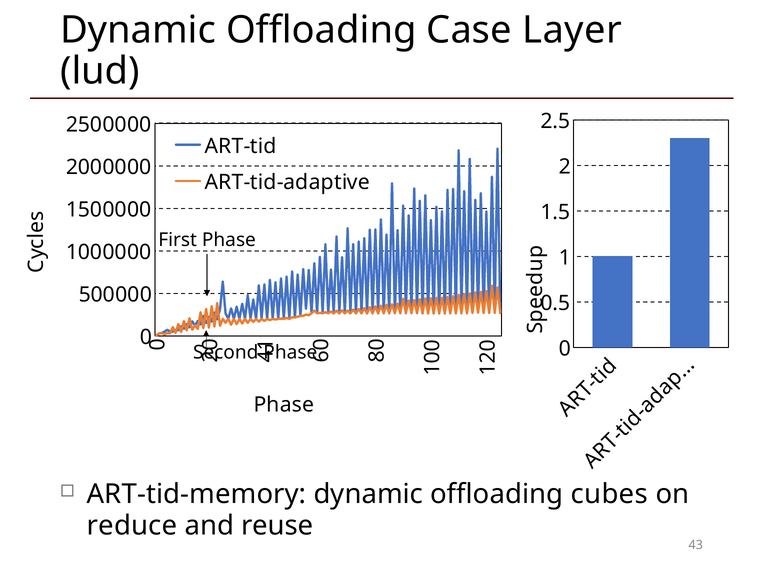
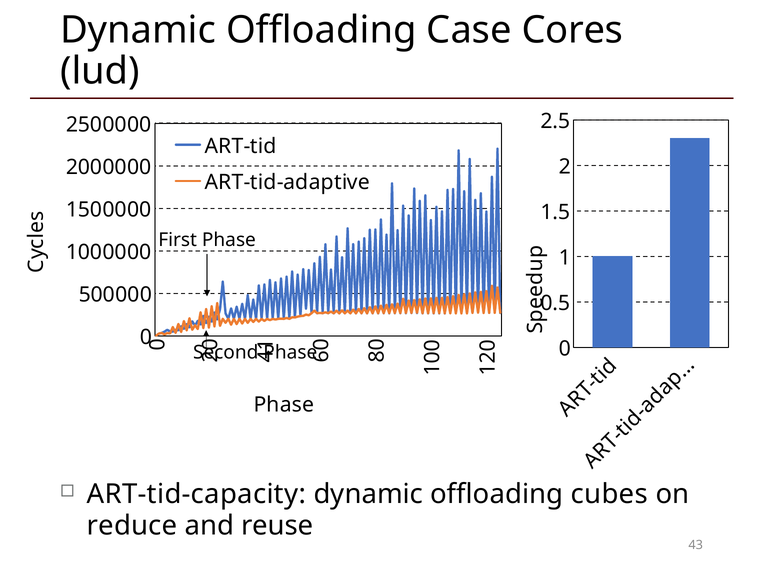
Layer: Layer -> Cores (572, 30)
ART-tid-memory: ART-tid-memory -> ART-tid-capacity (196, 494)
